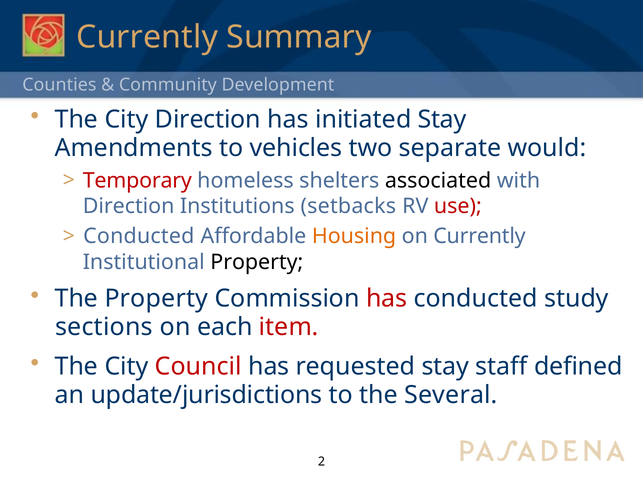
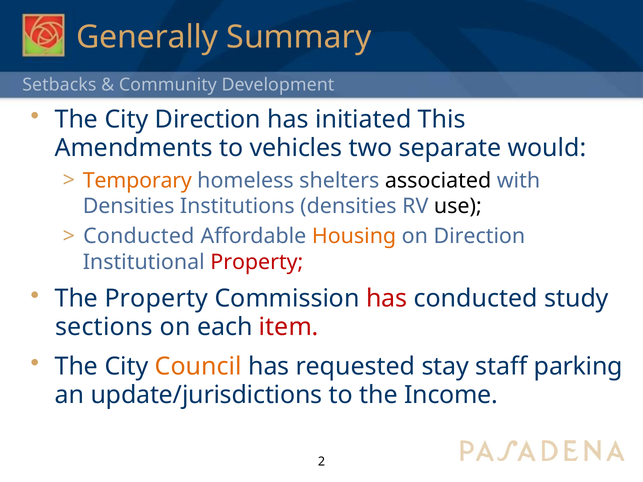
Currently: Currently -> Generally (147, 37)
Counties: Counties -> Setbacks (59, 85)
initiated Stay: Stay -> This (442, 120)
Temporary colour: red -> orange (137, 181)
Direction: Direction -> Densities (129, 206)
Institutions setbacks: setbacks -> densities (348, 206)
use colour: red -> black (458, 206)
on Currently: Currently -> Direction (479, 236)
Property colour: black -> red (257, 262)
Council colour: red -> orange (198, 367)
defined: defined -> parking (578, 367)
Several: Several -> Income (451, 395)
